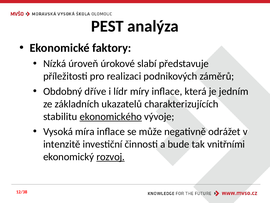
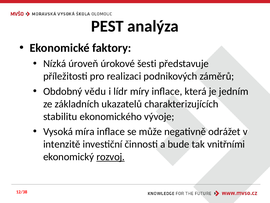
slabí: slabí -> šesti (147, 64)
dříve: dříve -> vědu (95, 91)
ekonomického underline: present -> none (111, 116)
